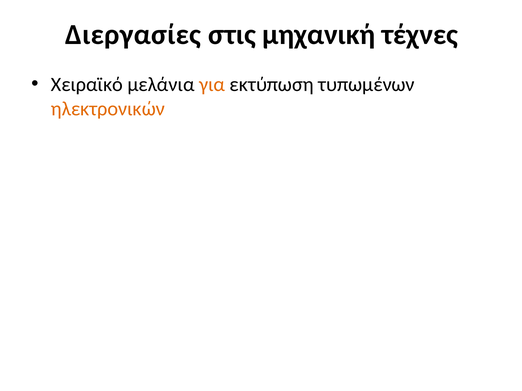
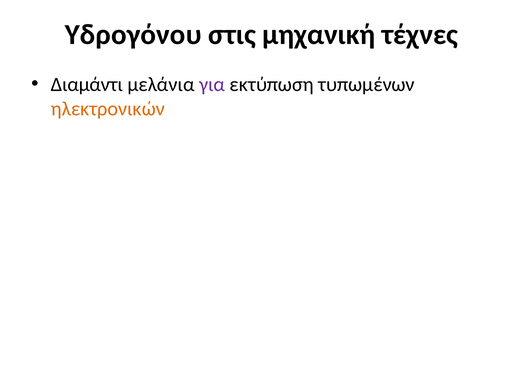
Διεργασίες: Διεργασίες -> Υδρογόνου (133, 35)
Χειραϊκό: Χειραϊκό -> Διαμάντι (87, 84)
για colour: orange -> purple (212, 84)
